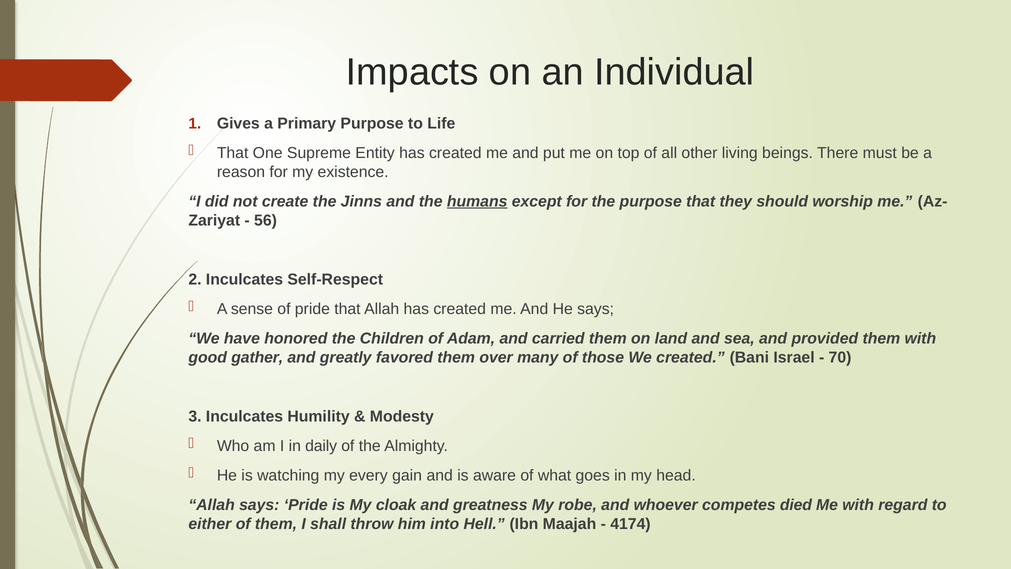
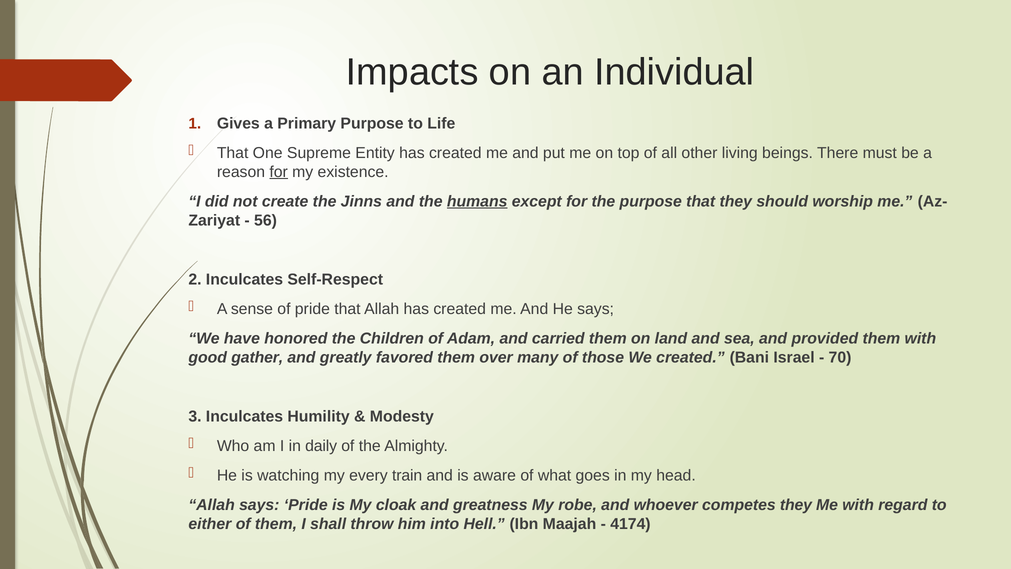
for underline: none -> present (279, 172)
gain: gain -> train (407, 475)
competes died: died -> they (796, 505)
